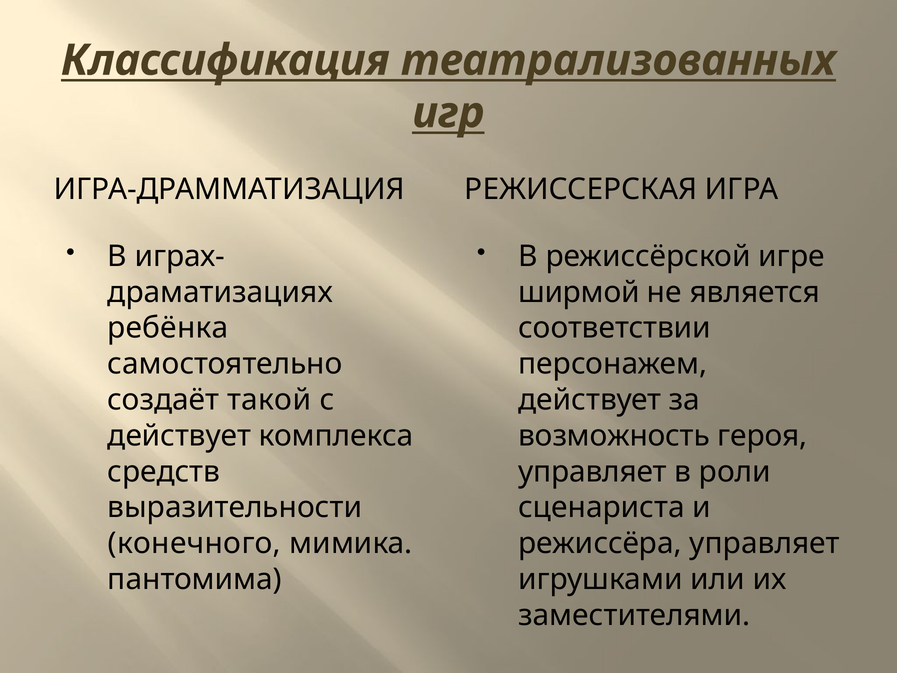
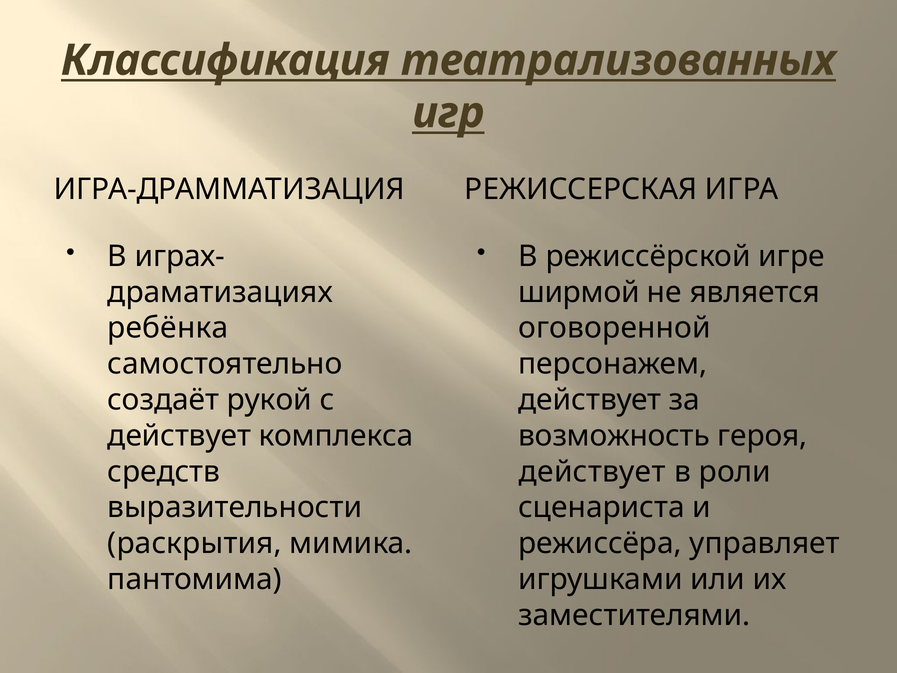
соответствии: соответствии -> оговоренной (615, 328)
такой: такой -> рукой (269, 400)
управляет: управляет -> действует (592, 471)
конечного: конечного -> раскрытия (195, 543)
